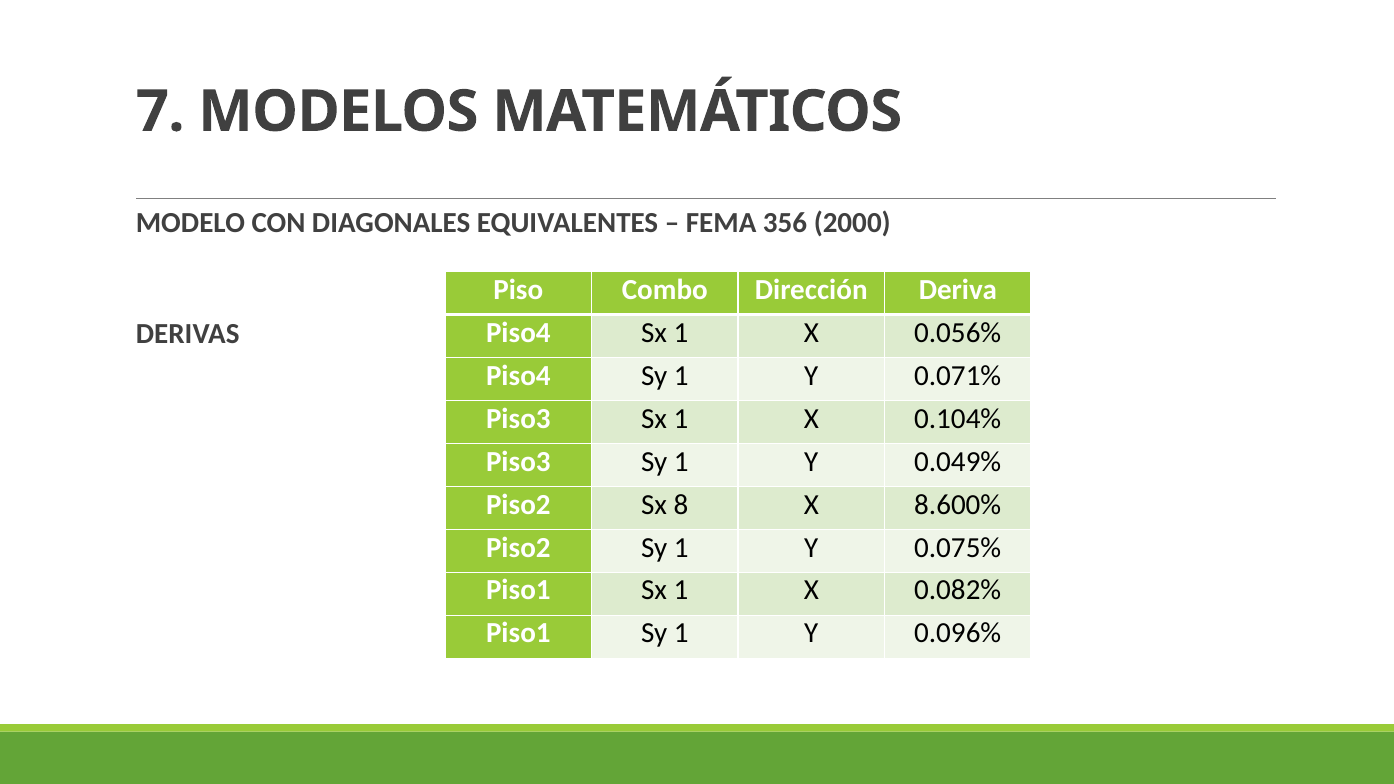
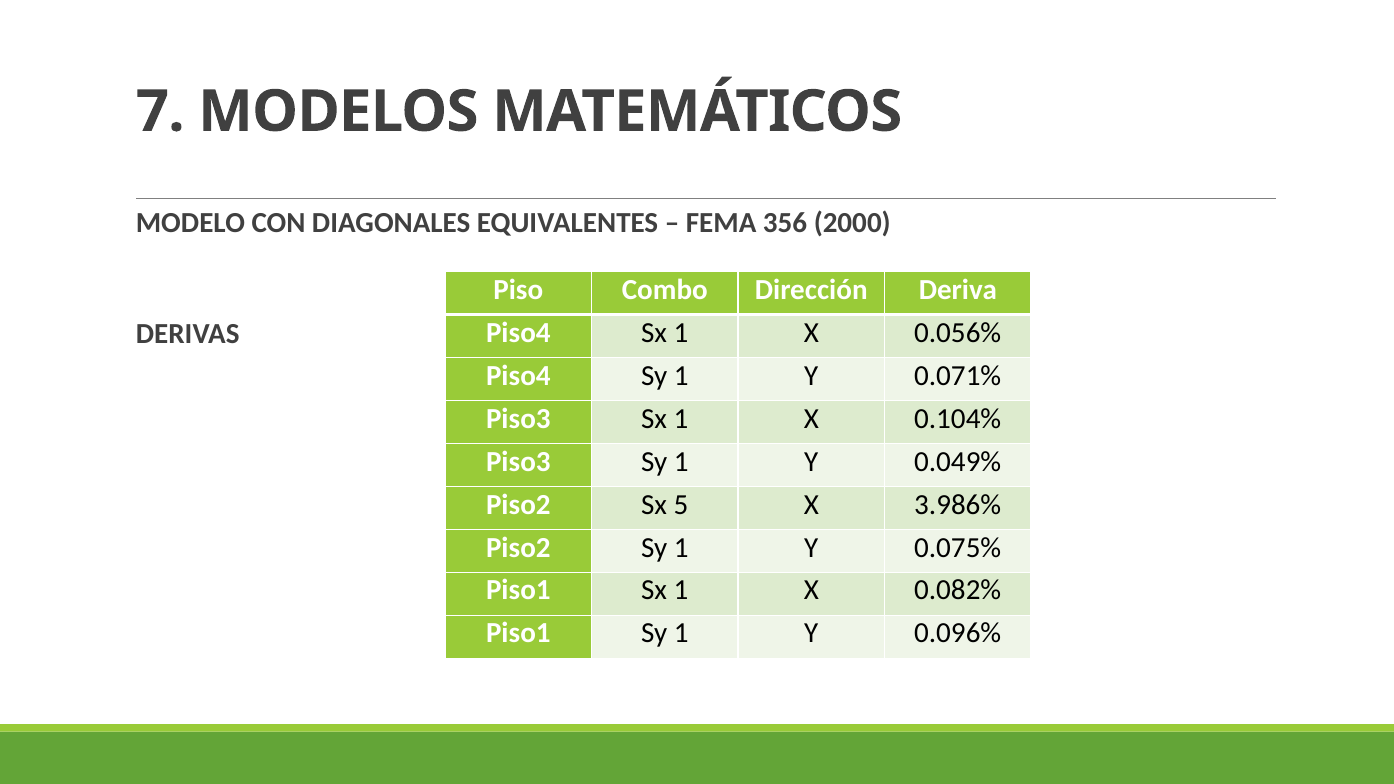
8: 8 -> 5 (681, 505)
8.600%: 8.600% -> 3.986% (958, 505)
